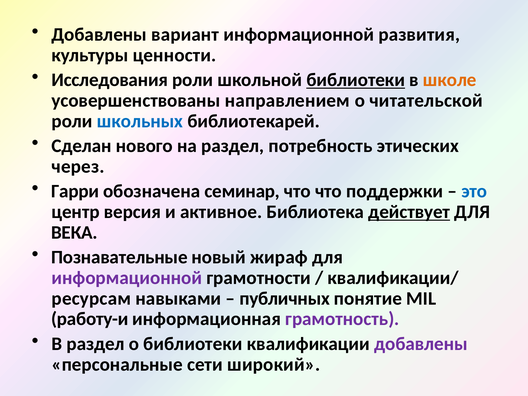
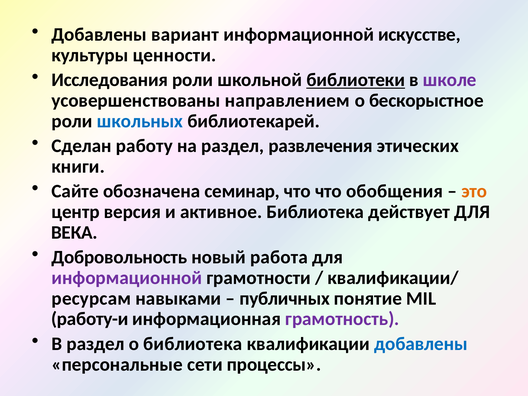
развития: развития -> искусстве (419, 35)
школе colour: orange -> purple (450, 80)
читательской: читательской -> бескорыстное (426, 101)
нового: нового -> работу (144, 146)
потребность: потребность -> развлечения (321, 146)
через: через -> книги (78, 167)
Гарри: Гарри -> Сайте (75, 191)
поддержки: поддержки -> обобщения (395, 191)
это colour: blue -> orange (474, 191)
действует underline: present -> none (409, 212)
Познавательные: Познавательные -> Добровольность (119, 257)
жираф: жираф -> работа (279, 257)
о библиотеки: библиотеки -> библиотека (193, 344)
добавлены colour: purple -> blue (421, 344)
широкий: широкий -> процессы (274, 364)
